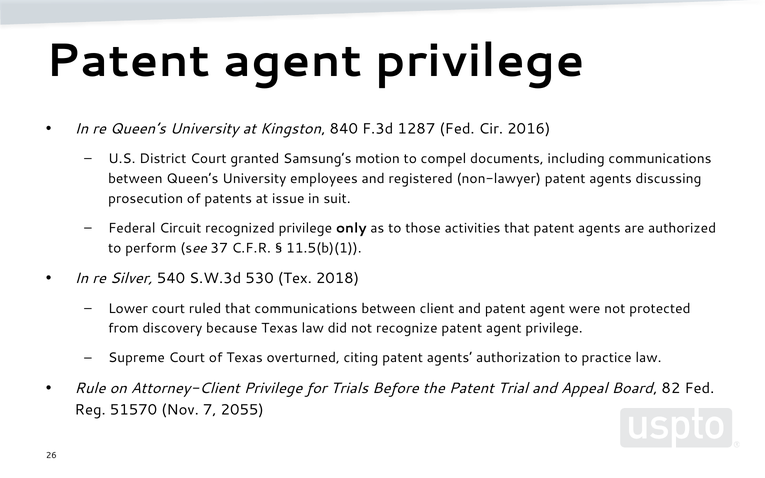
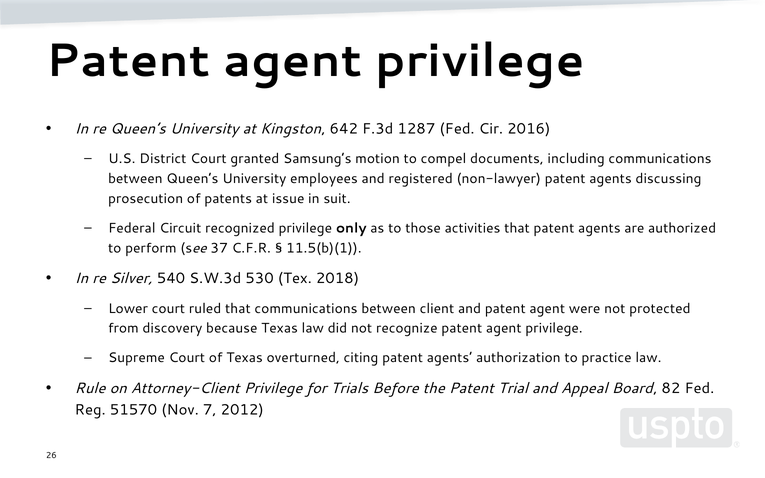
840: 840 -> 642 (344, 129)
2055: 2055 -> 2012 (242, 410)
